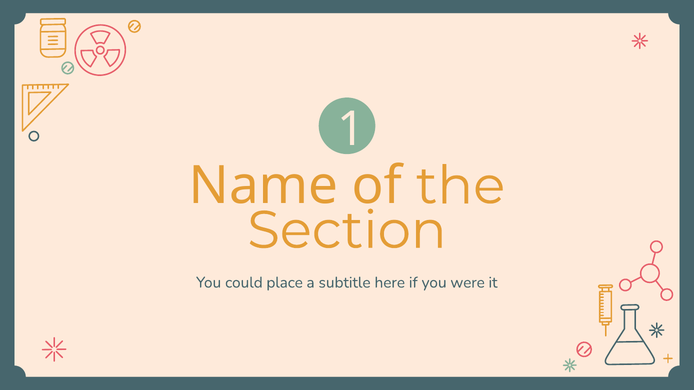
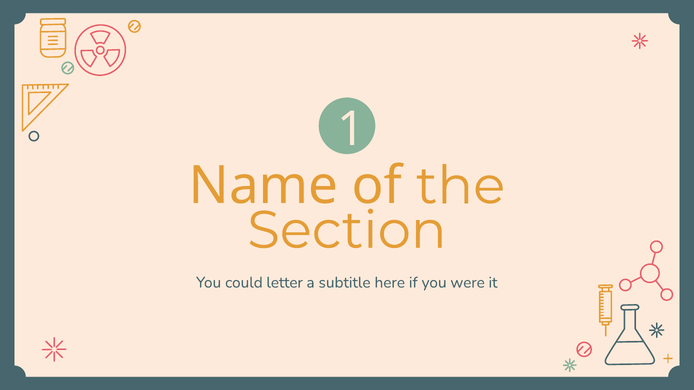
place: place -> letter (285, 283)
